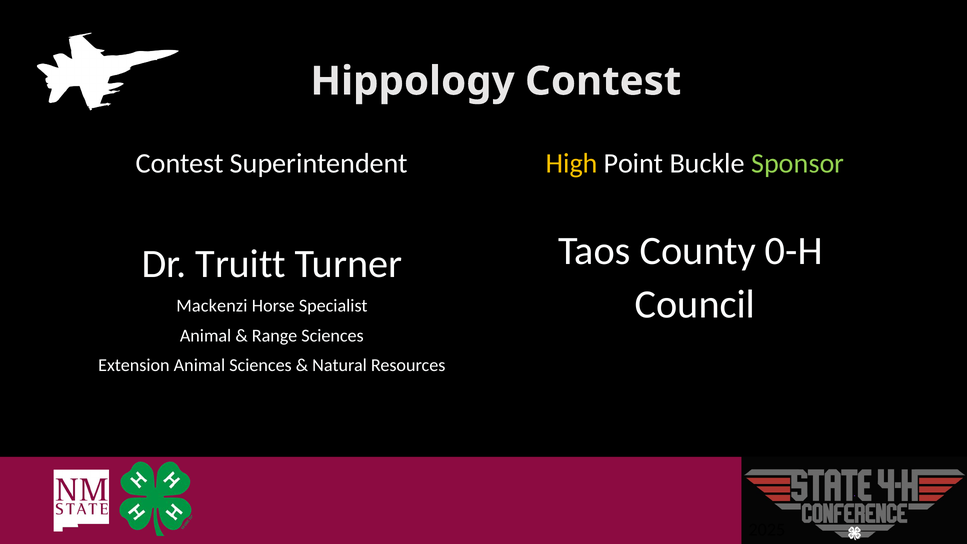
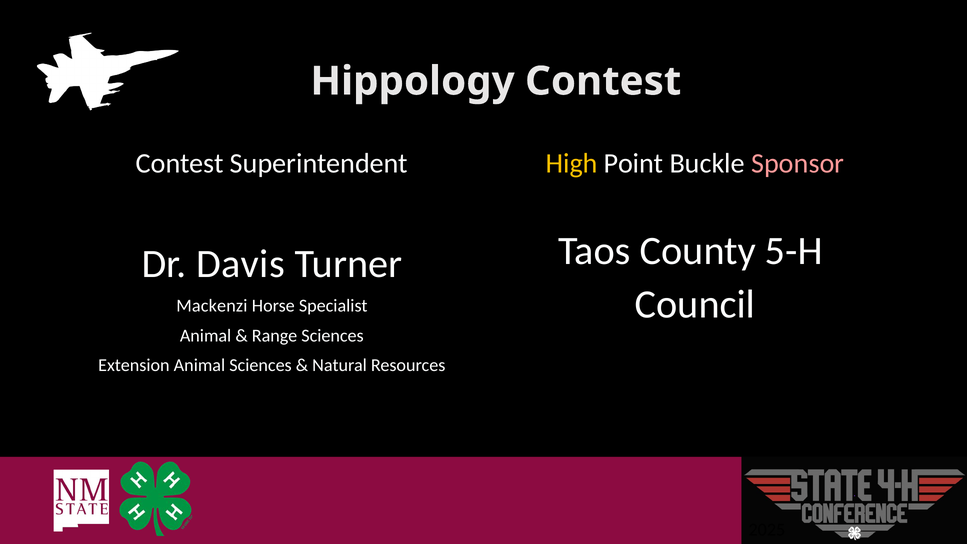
Sponsor colour: light green -> pink (798, 163)
0-H: 0-H -> 5-H (794, 251)
Truitt: Truitt -> Davis (240, 264)
